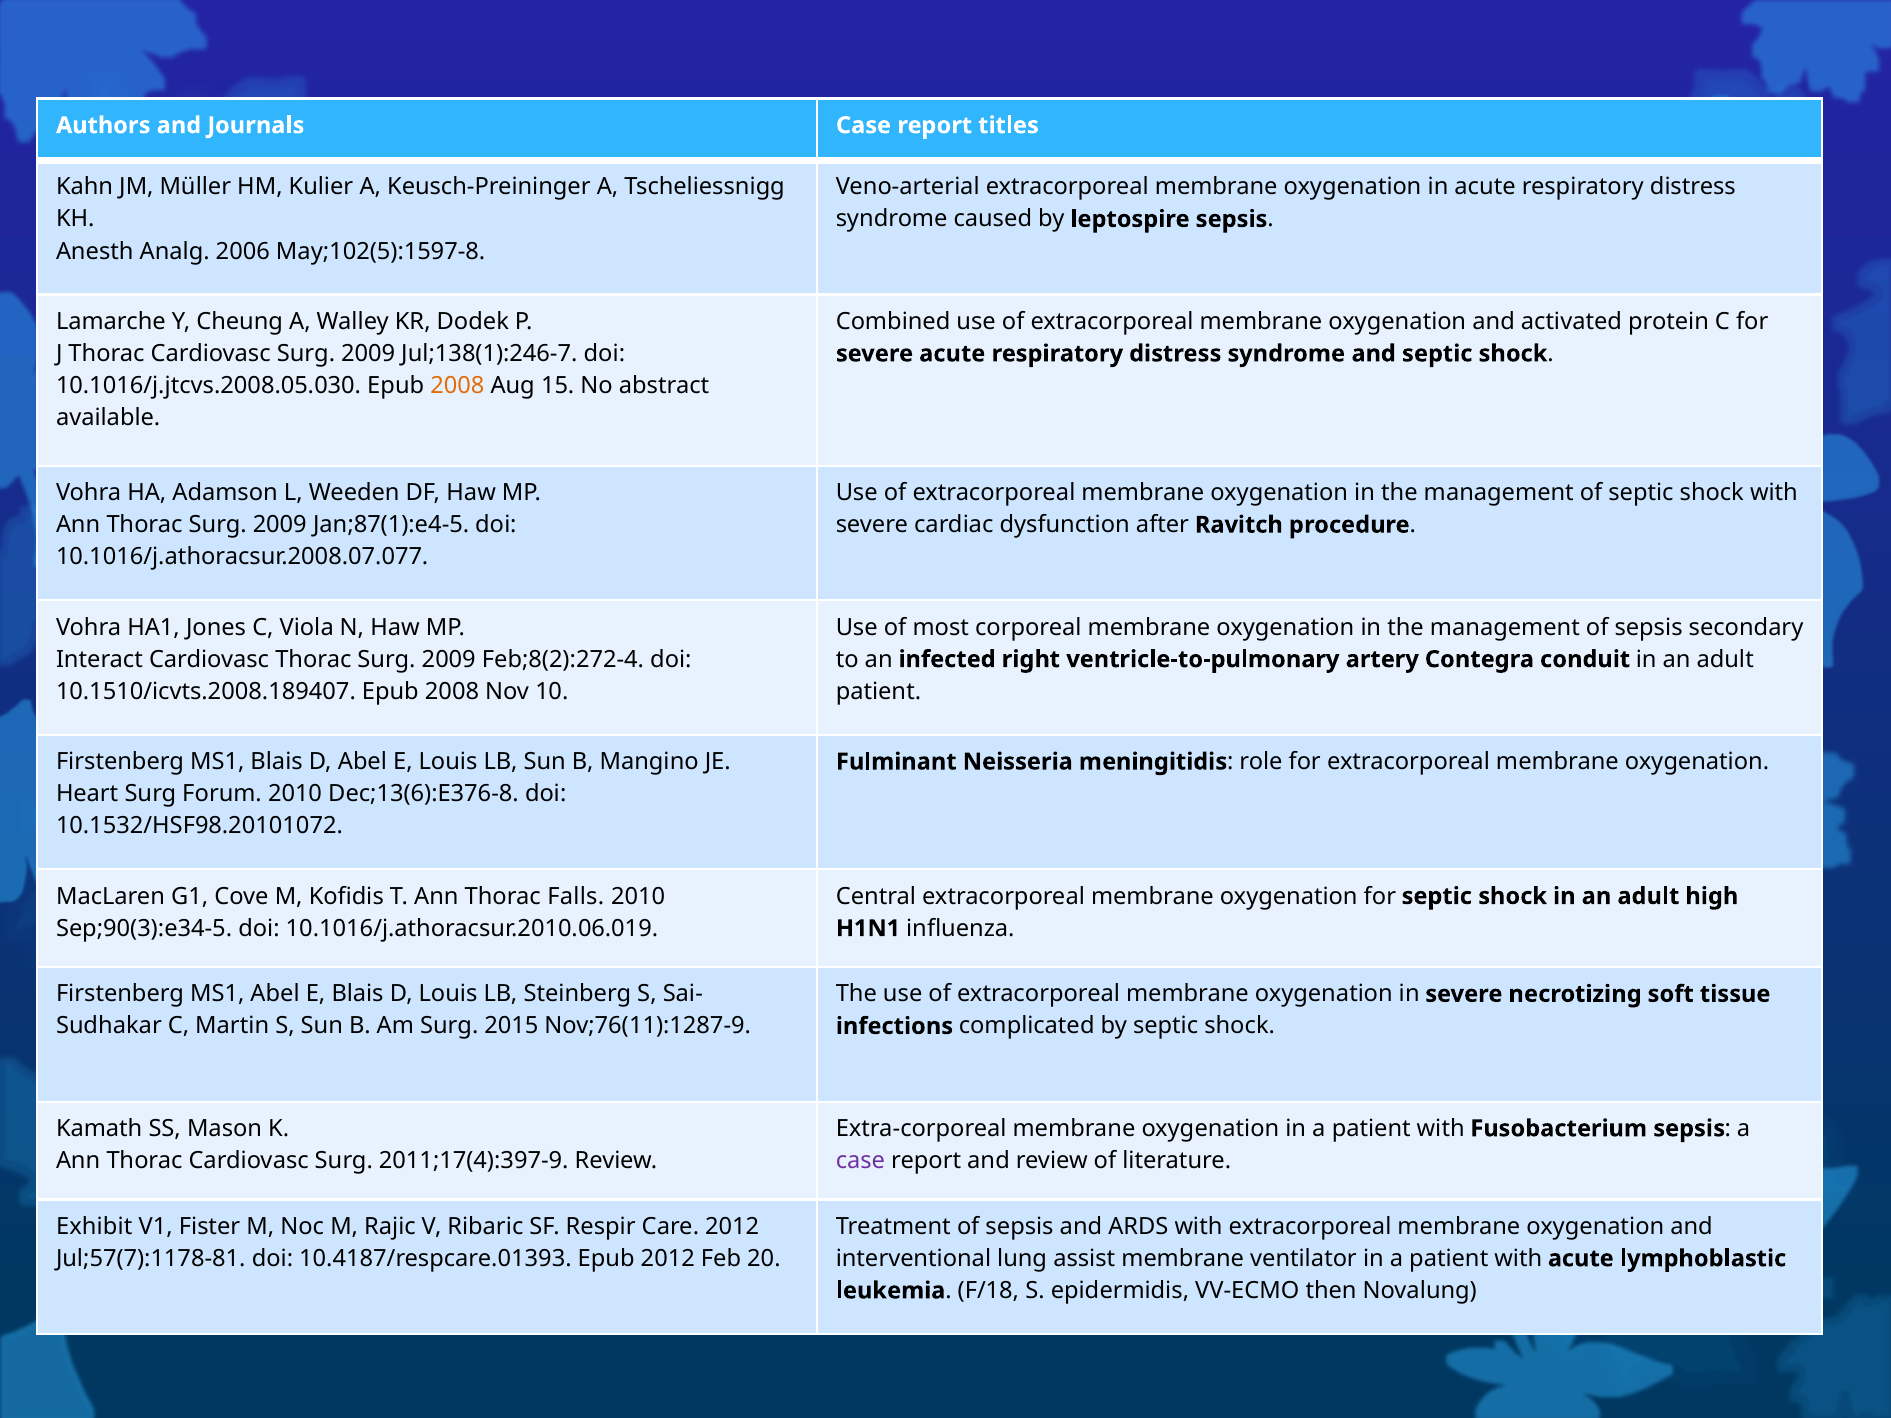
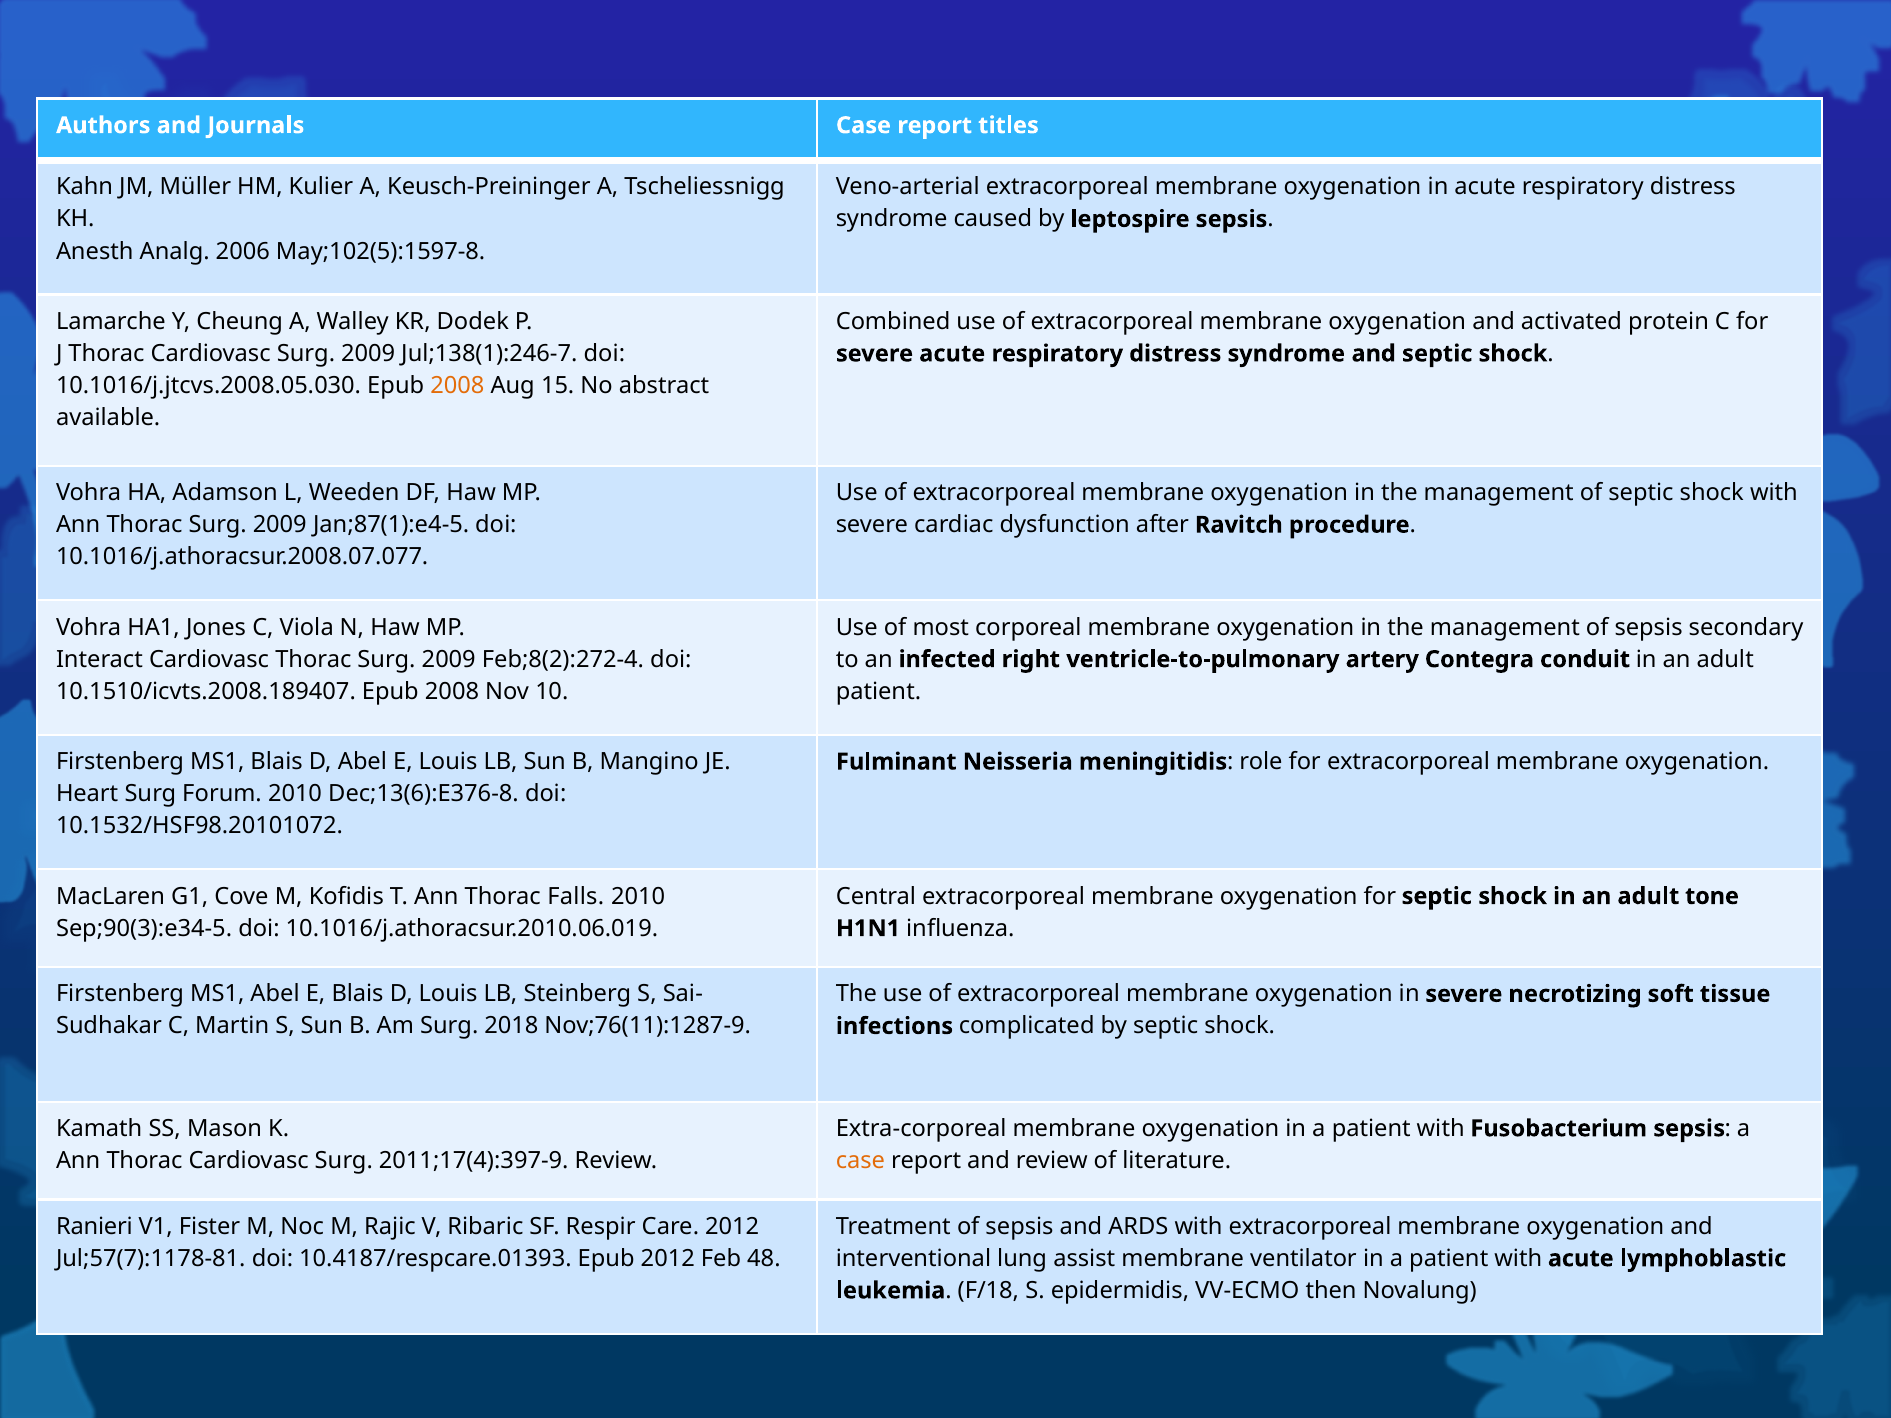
high: high -> tone (1712, 896)
2015: 2015 -> 2018 (511, 1026)
case colour: purple -> orange (860, 1161)
Exhibit: Exhibit -> Ranieri (94, 1227)
20: 20 -> 48 (764, 1259)
